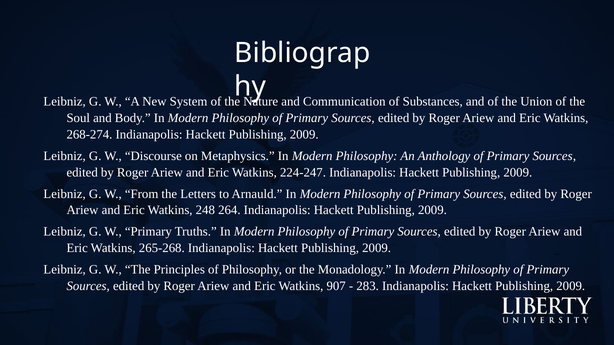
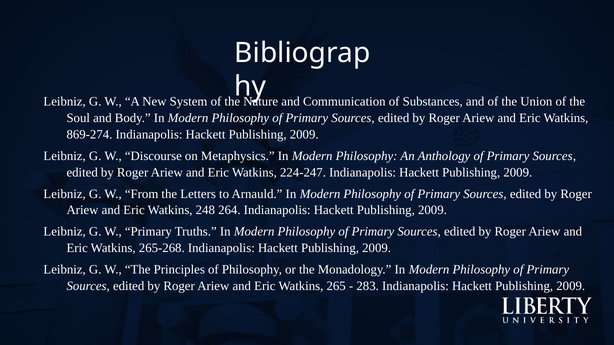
268-274: 268-274 -> 869-274 (89, 135)
907: 907 -> 265 (336, 286)
